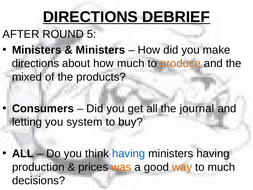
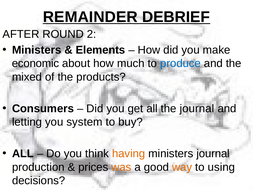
DIRECTIONS: DIRECTIONS -> REMAINDER (90, 17)
5: 5 -> 2 (92, 34)
Ministers: Ministers -> Elements (100, 50)
directions: directions -> economic (36, 63)
produce colour: orange -> blue (180, 63)
having colour: blue -> orange (129, 153)
ministers having: having -> journal (213, 153)
to much: much -> using (221, 167)
